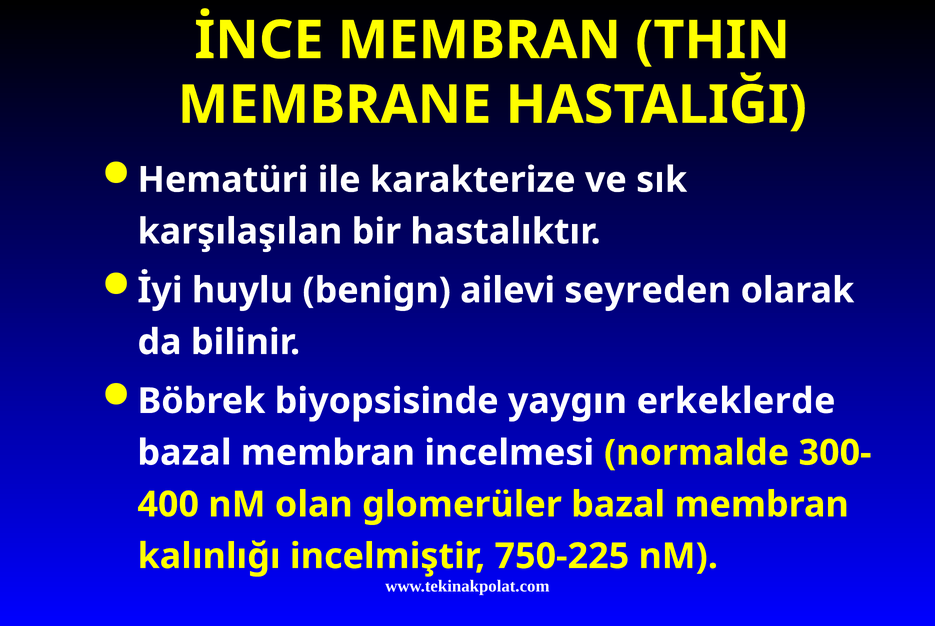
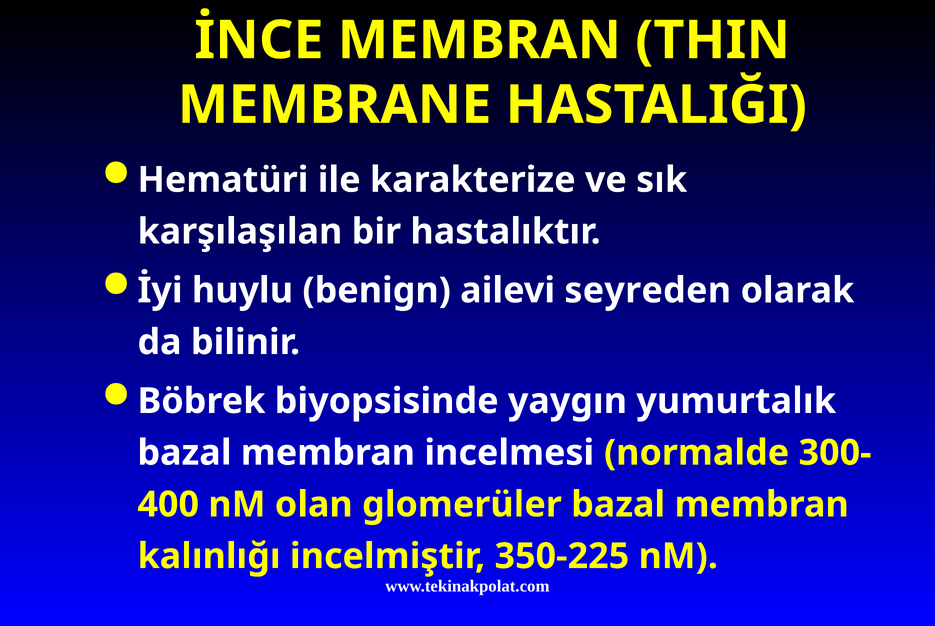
erkeklerde: erkeklerde -> yumurtalık (736, 401)
750-225: 750-225 -> 350-225 (562, 556)
